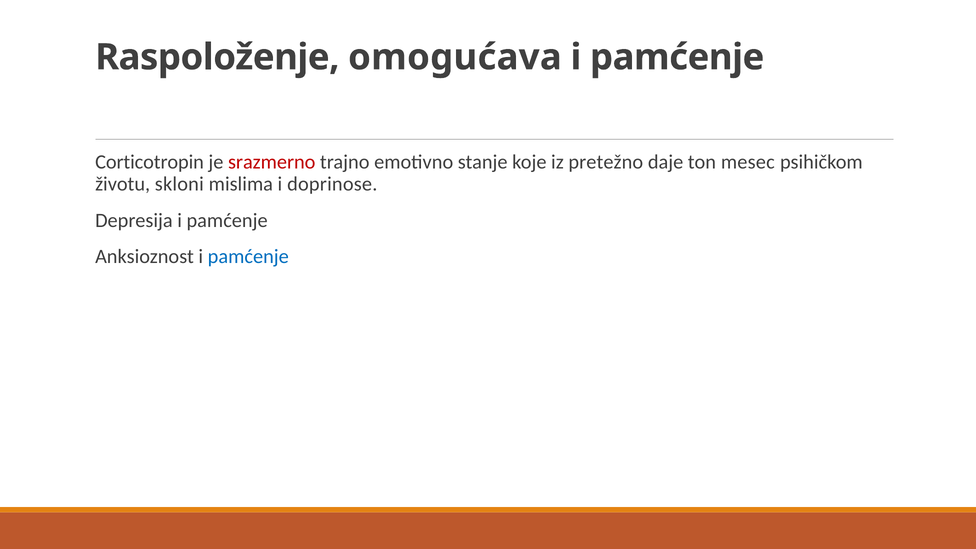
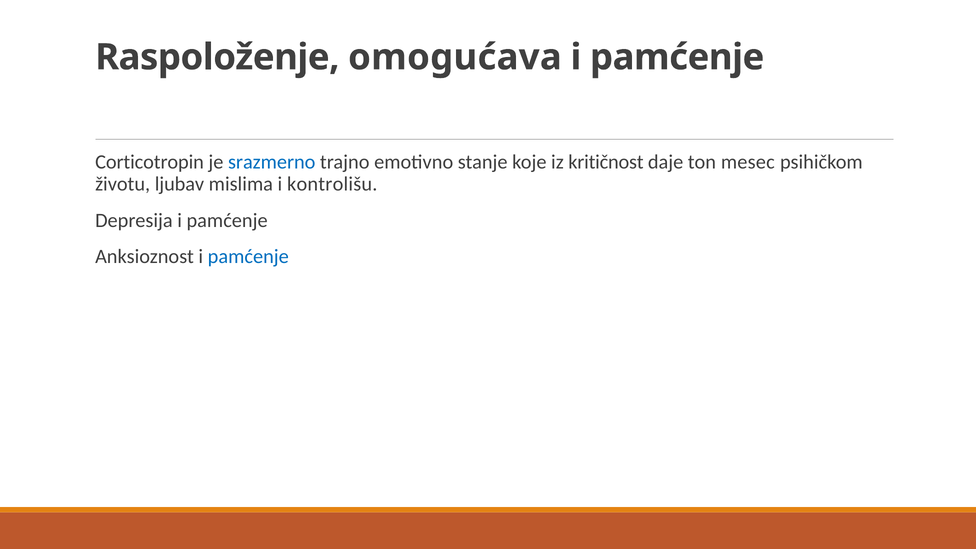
srazmerno colour: red -> blue (272, 162)
pretežno: pretežno -> kritičnost (606, 162)
skloni: skloni -> ljubav (179, 184)
doprinose: doprinose -> kontrolišu (332, 184)
